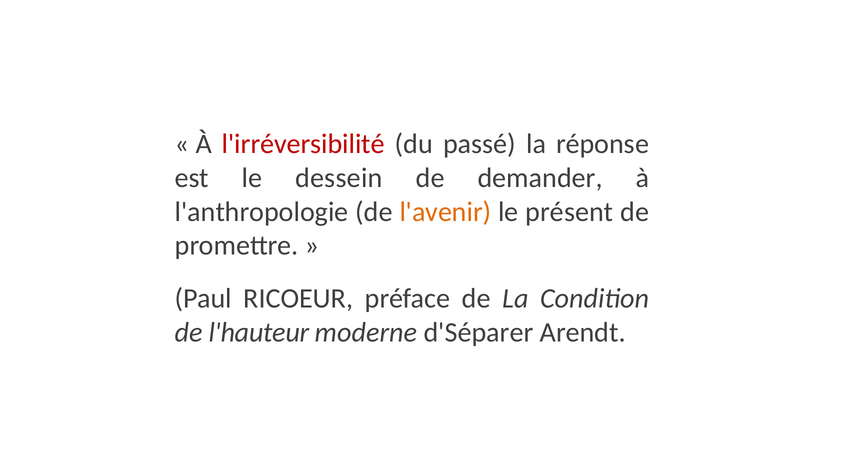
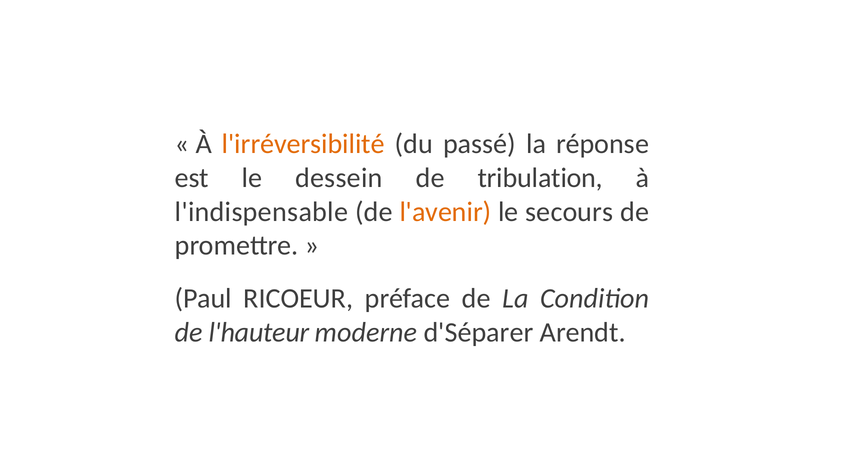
l'irréversibilité colour: red -> orange (303, 144)
demander: demander -> tribulation (540, 178)
l'anthropologie: l'anthropologie -> l'indispensable (261, 212)
présent: présent -> secours (569, 212)
